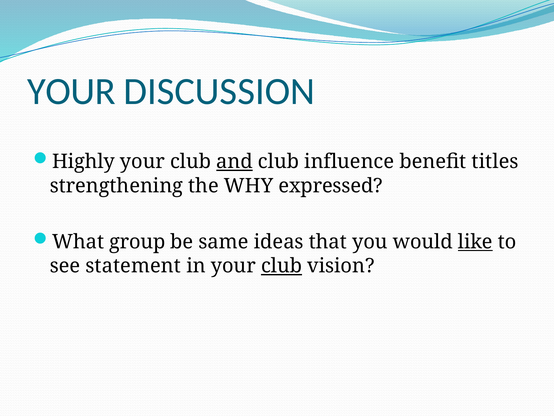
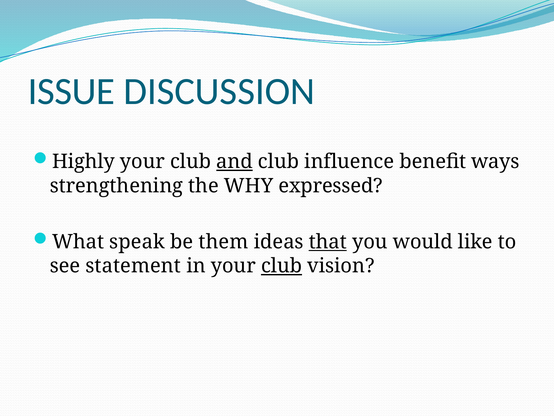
YOUR: YOUR -> ISSUE (71, 91)
titles: titles -> ways (495, 161)
group: group -> speak (137, 242)
same: same -> them (223, 242)
that underline: none -> present (328, 242)
like underline: present -> none (475, 242)
